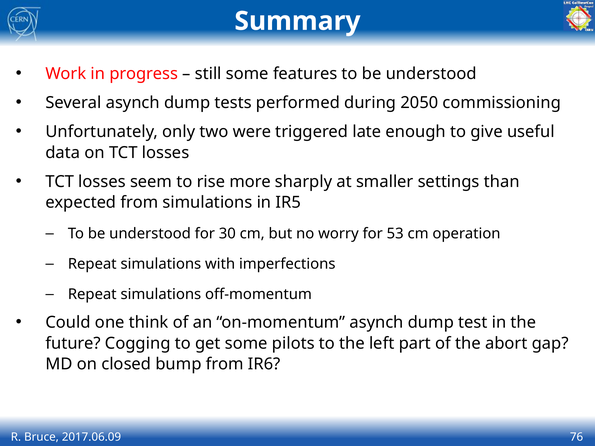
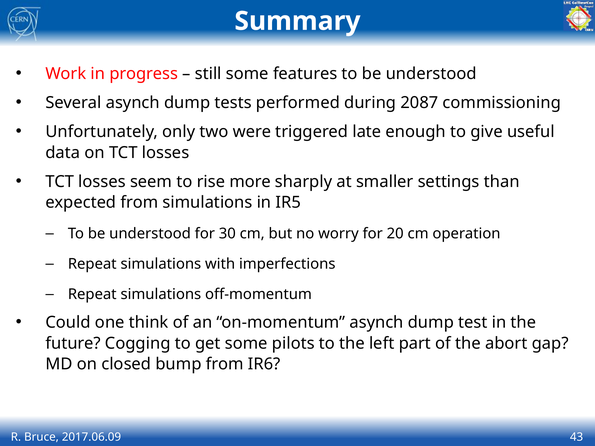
2050: 2050 -> 2087 (419, 103)
53: 53 -> 20 (395, 234)
76: 76 -> 43 (577, 437)
